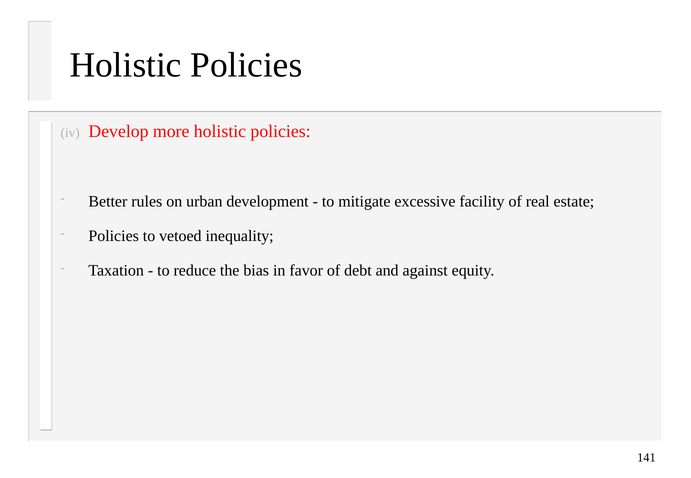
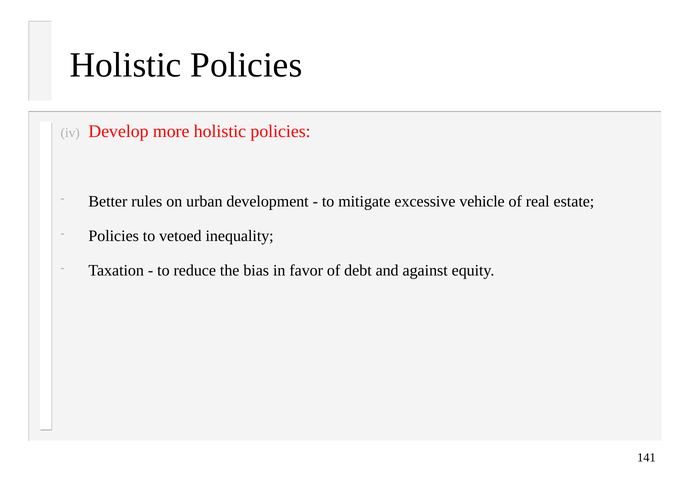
facility: facility -> vehicle (482, 201)
